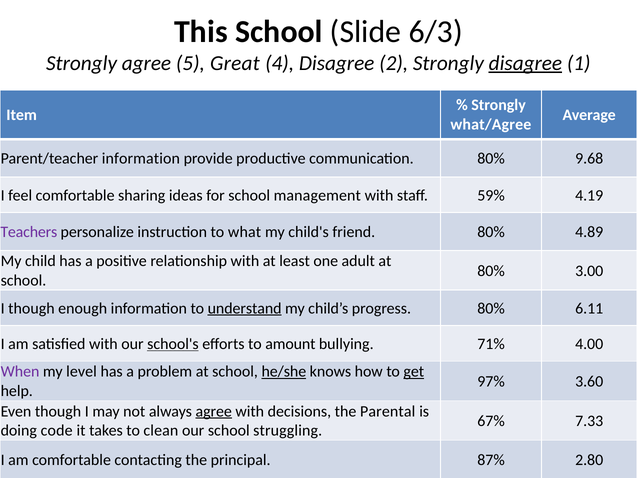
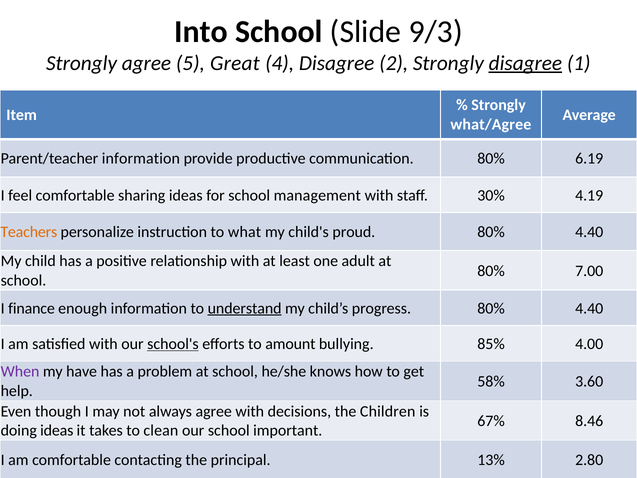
This: This -> Into (201, 32)
6/3: 6/3 -> 9/3 (436, 32)
9.68: 9.68 -> 6.19 (589, 159)
59%: 59% -> 30% (491, 195)
Teachers colour: purple -> orange (29, 232)
friend: friend -> proud (354, 232)
4.89: 4.89 -> 4.40 (589, 232)
3.00: 3.00 -> 7.00 (589, 271)
I though: though -> finance (32, 308)
progress 80% 6.11: 6.11 -> 4.40 (589, 308)
71%: 71% -> 85% (491, 344)
level: level -> have (82, 372)
he/she underline: present -> none (284, 372)
get underline: present -> none (414, 372)
97%: 97% -> 58% (491, 381)
agree underline: present -> none (214, 411)
Parental: Parental -> Children (388, 411)
7.33: 7.33 -> 8.46 (589, 421)
doing code: code -> ideas (57, 431)
struggling: struggling -> important (288, 431)
87%: 87% -> 13% (491, 460)
